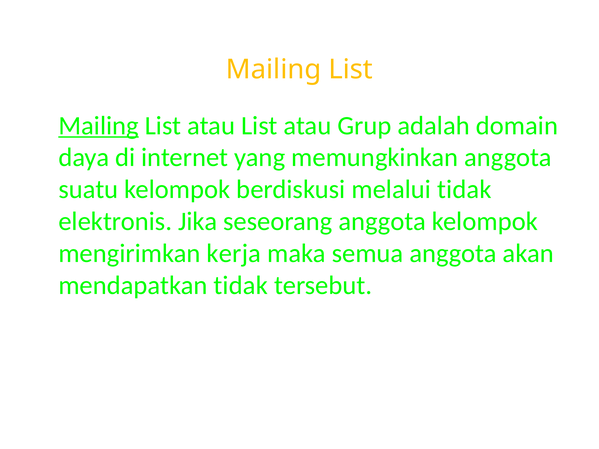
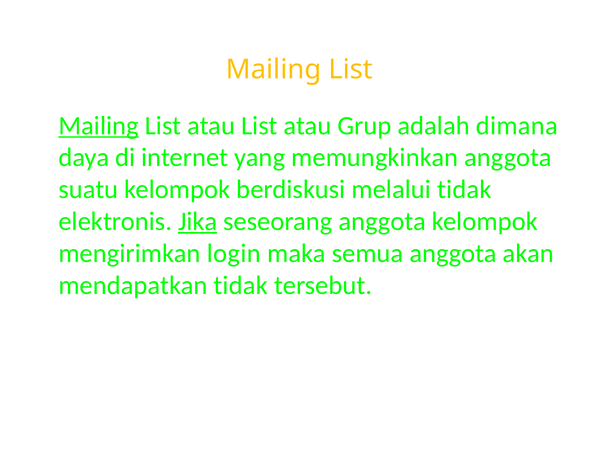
domain: domain -> dimana (517, 126)
Jika underline: none -> present (198, 222)
kerja: kerja -> login (234, 253)
